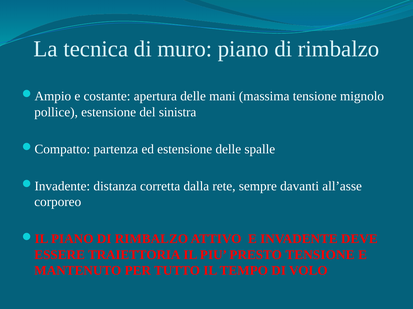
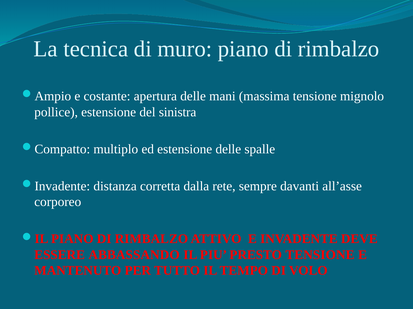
partenza: partenza -> multiplo (116, 149)
TRAIETTORIA: TRAIETTORIA -> ABBASSANDO (134, 255)
